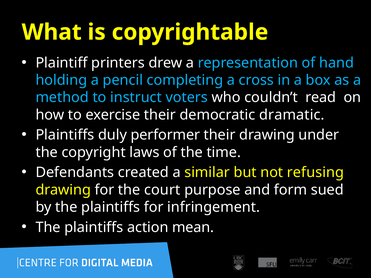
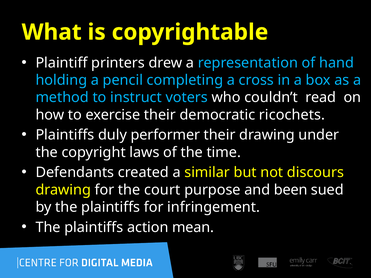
dramatic: dramatic -> ricochets (292, 115)
refusing: refusing -> discours (315, 173)
form: form -> been (291, 190)
